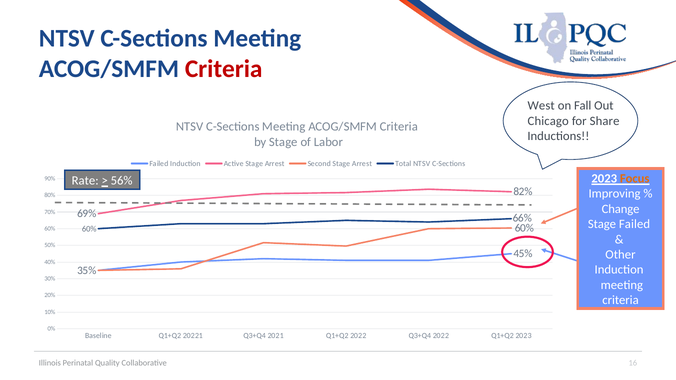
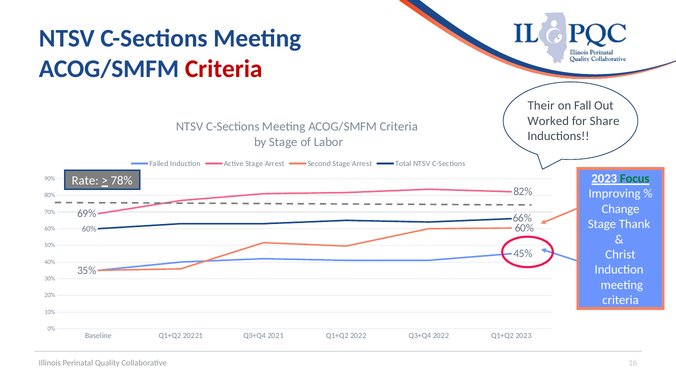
West: West -> Their (541, 106)
Chicago: Chicago -> Worked (548, 121)
56%: 56% -> 78% (122, 181)
Focus colour: orange -> green (635, 179)
Stage Failed: Failed -> Thank (635, 224)
Other: Other -> Christ (620, 255)
